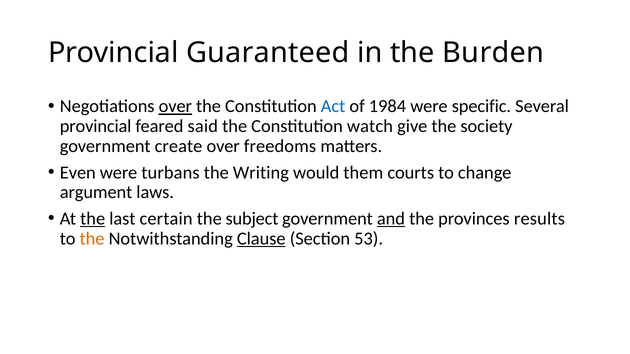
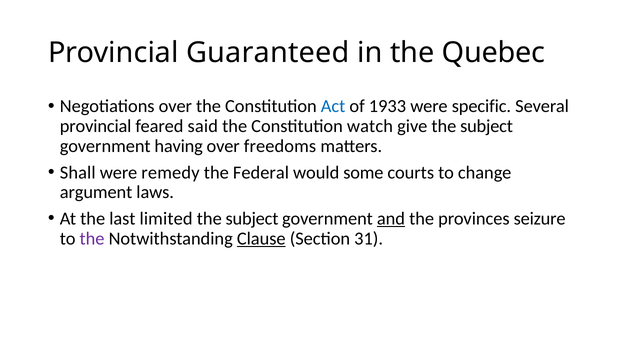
Burden: Burden -> Quebec (494, 53)
over underline: present -> none (175, 107)
1984: 1984 -> 1933 (387, 107)
give the society: society -> subject (487, 126)
create: create -> having (179, 146)
Even: Even -> Shall (78, 173)
turbans: turbans -> remedy (170, 173)
Writing: Writing -> Federal (261, 173)
them: them -> some (363, 173)
the underline: present -> none (93, 219)
certain: certain -> limited (166, 219)
results: results -> seizure (540, 219)
the colour: orange -> purple (92, 239)
53: 53 -> 31 (369, 239)
